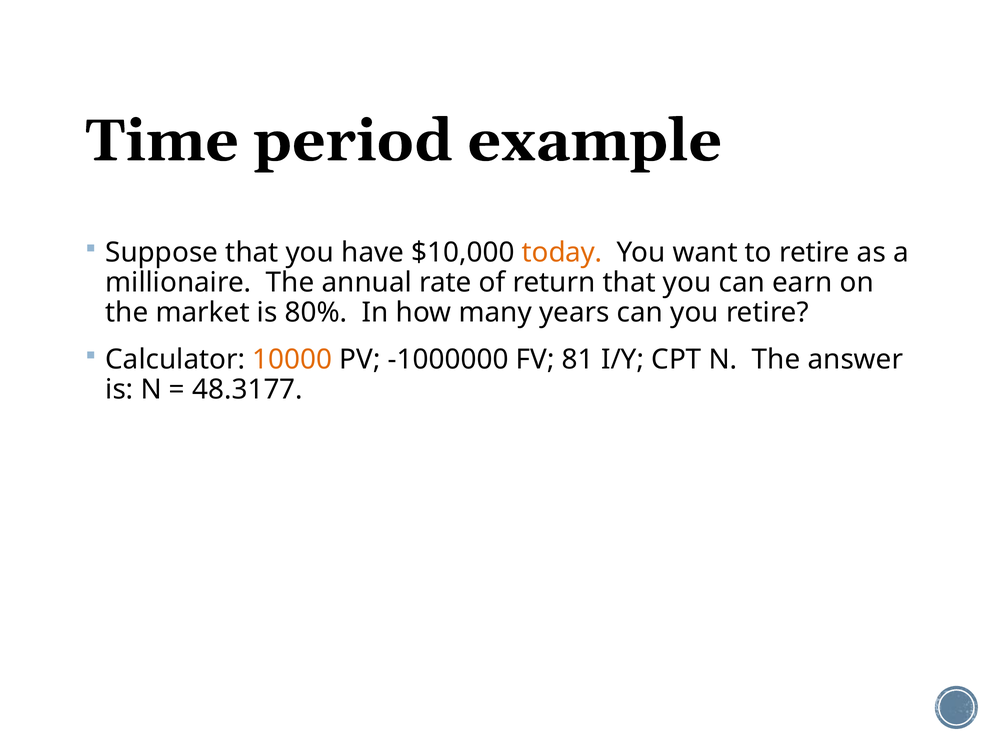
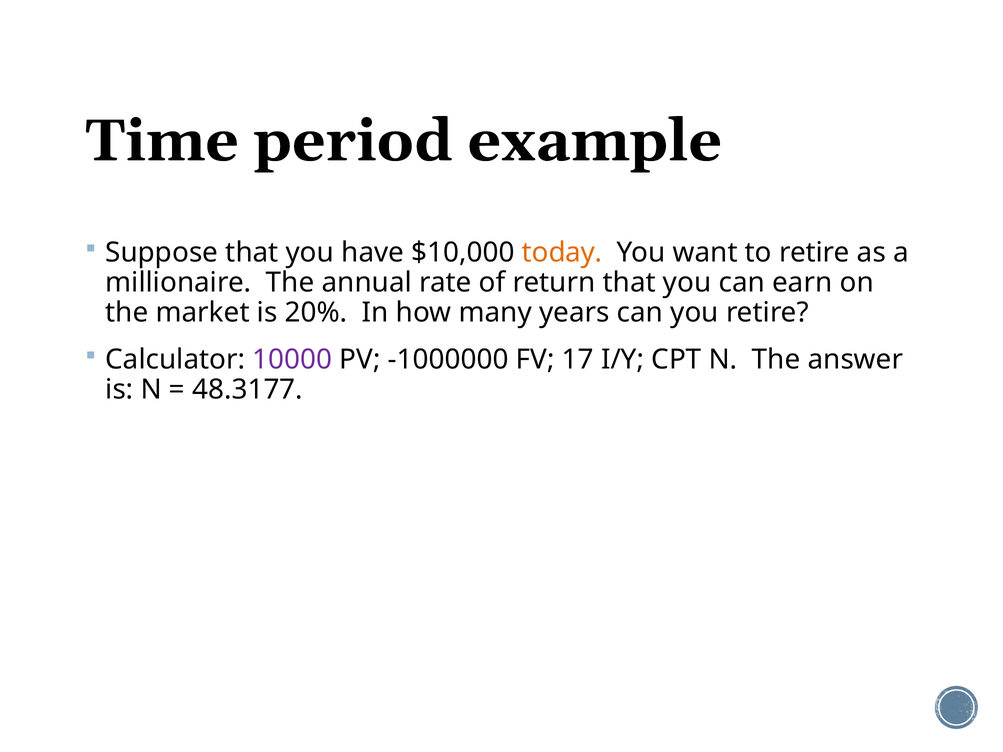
80%: 80% -> 20% (316, 313)
10000 colour: orange -> purple (292, 360)
81: 81 -> 17 (578, 360)
